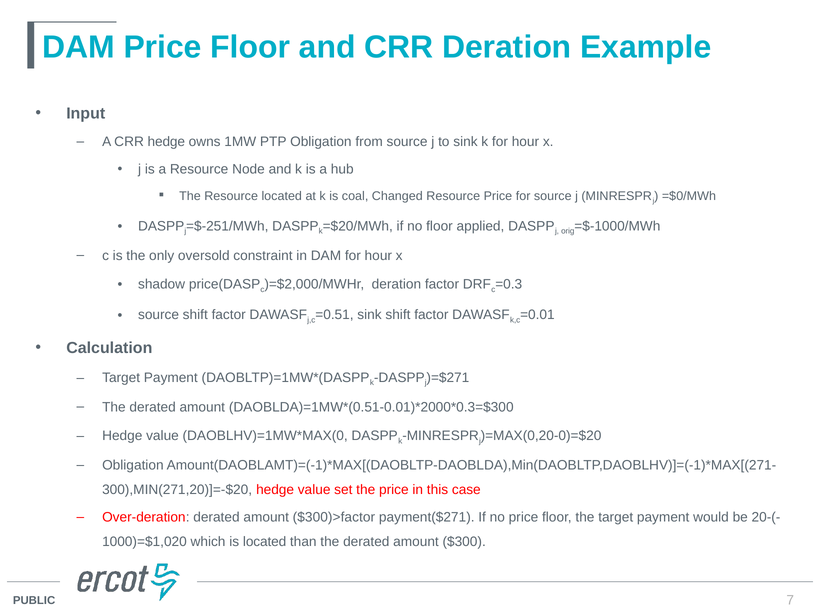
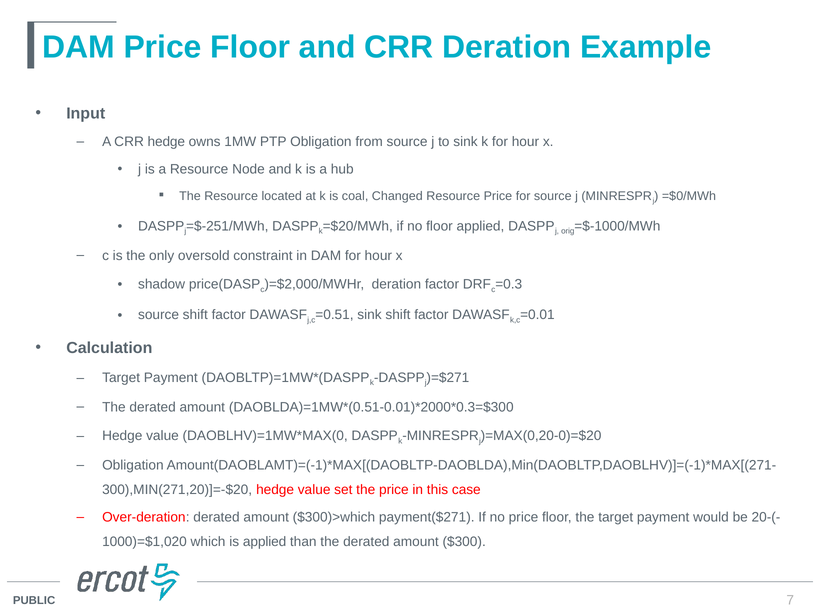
$300)>factor: $300)>factor -> $300)>which (334, 517)
is located: located -> applied (265, 542)
